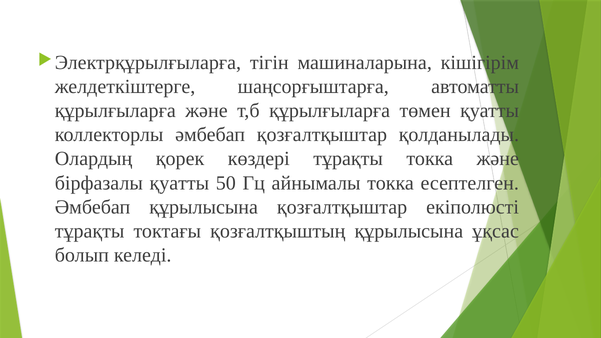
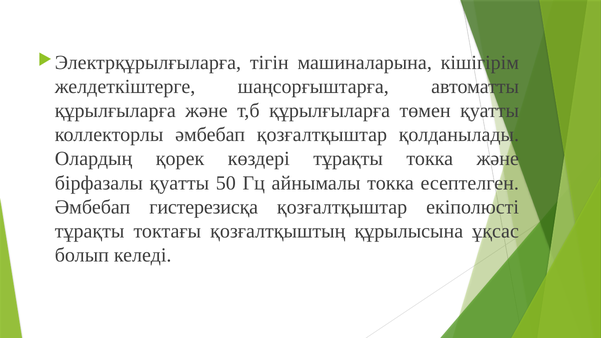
Әмбебап құрылысына: құрылысына -> гистерезисқа (204, 207)
